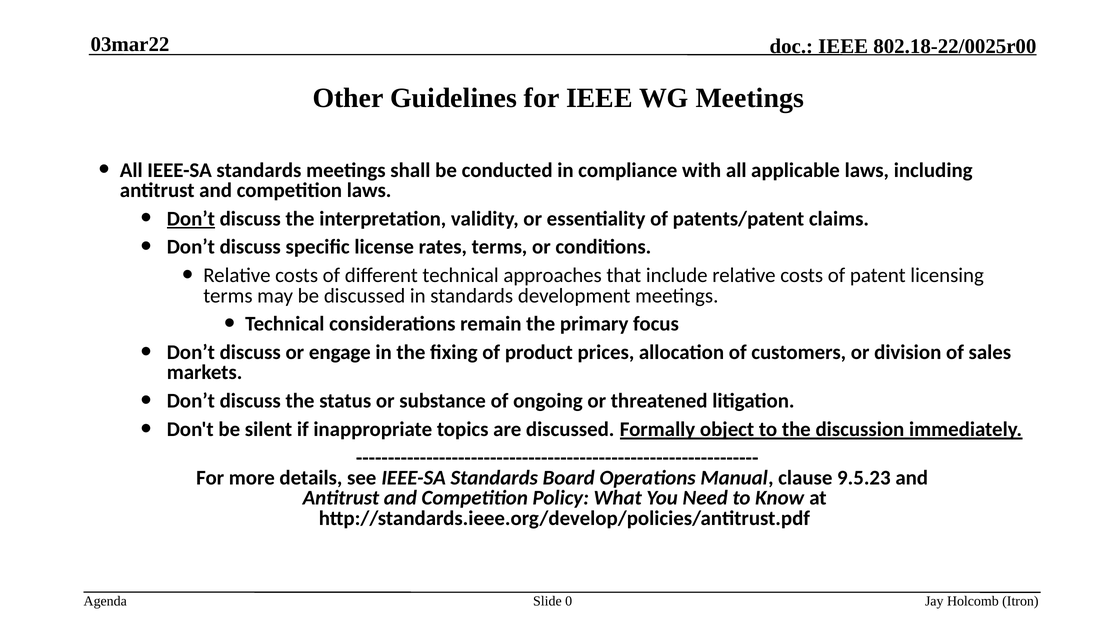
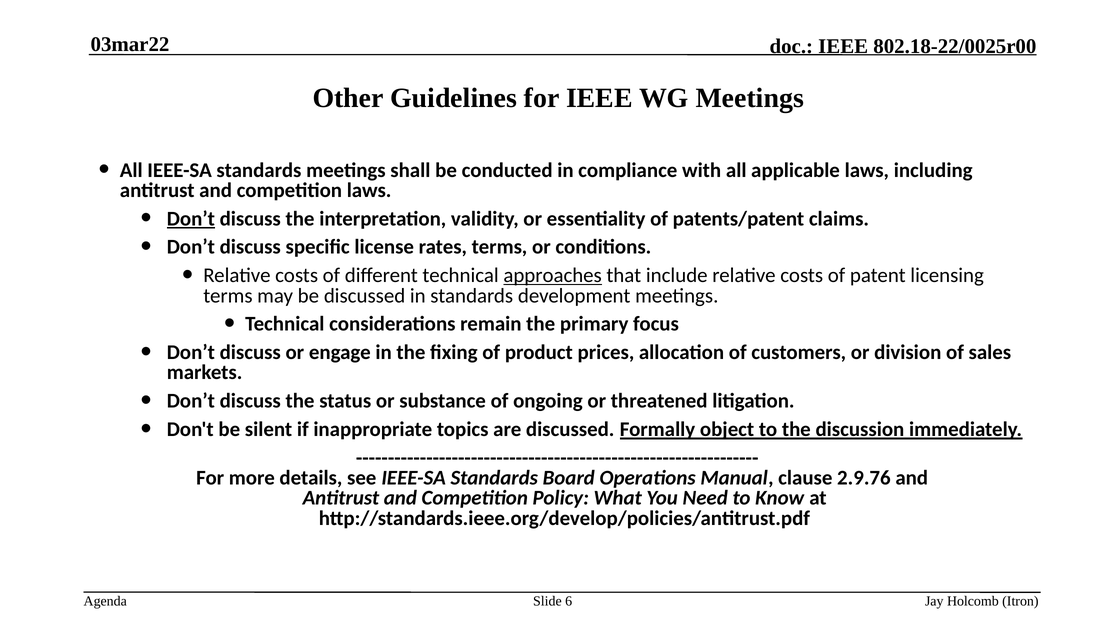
approaches underline: none -> present (553, 276)
9.5.23: 9.5.23 -> 2.9.76 (864, 478)
0: 0 -> 6 (569, 602)
